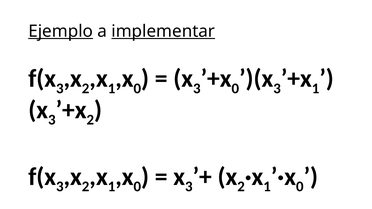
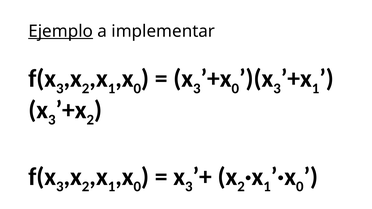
implementar underline: present -> none (163, 31)
